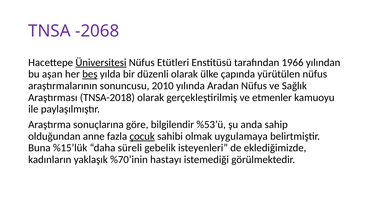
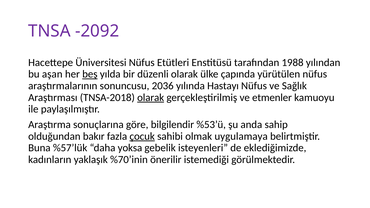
-2068: -2068 -> -2092 (97, 31)
Üniversitesi underline: present -> none (101, 63)
1966: 1966 -> 1988 (293, 63)
2010: 2010 -> 2036 (163, 86)
Aradan: Aradan -> Hastayı (223, 86)
olarak underline: none -> present (151, 98)
anne: anne -> bakır (94, 136)
%15’lük: %15’lük -> %57’lük (70, 148)
süreli: süreli -> yoksa (130, 148)
hastayı: hastayı -> önerilir (166, 160)
